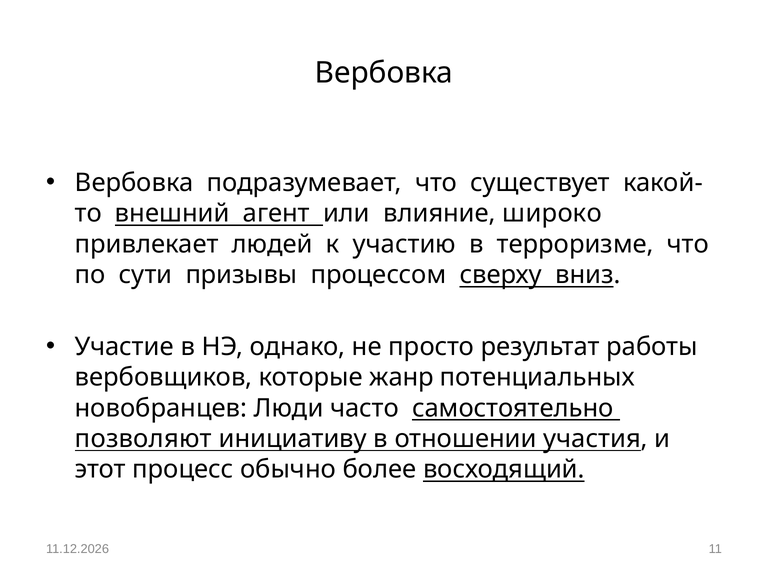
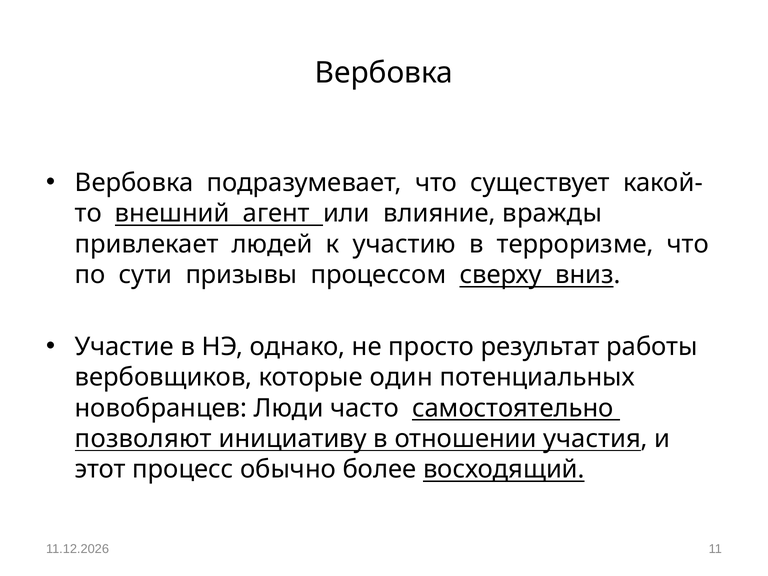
широко: широко -> вражды (552, 214)
жанр: жанр -> один (401, 377)
